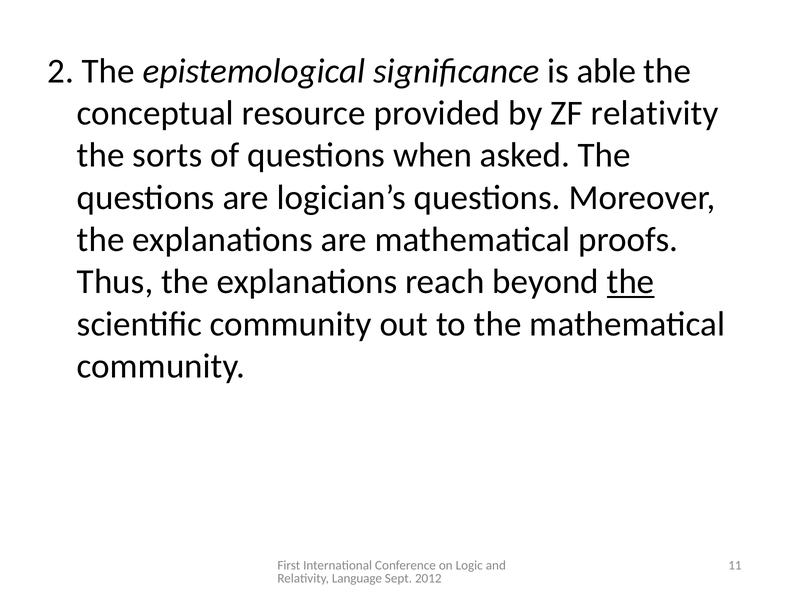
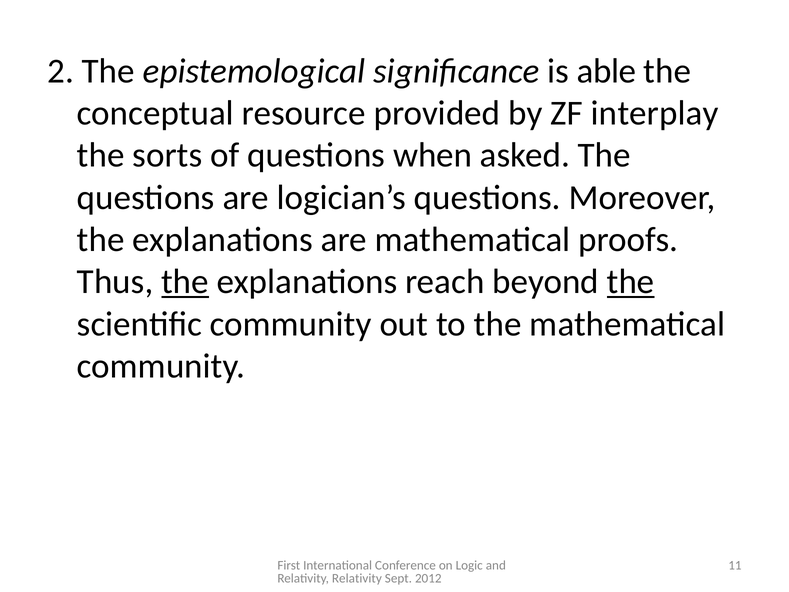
ZF relativity: relativity -> interplay (655, 113)
the underline: none -> present (185, 282)
Relativity Language: Language -> Relativity (357, 578)
